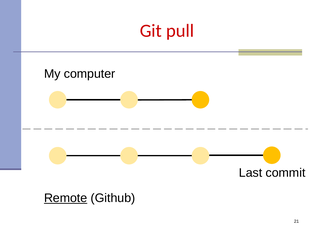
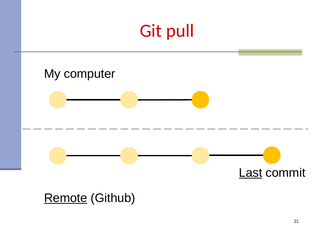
Last underline: none -> present (251, 173)
